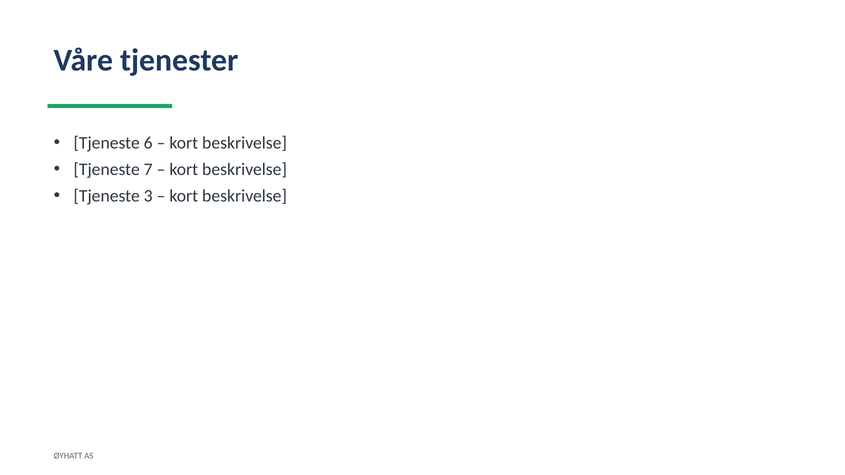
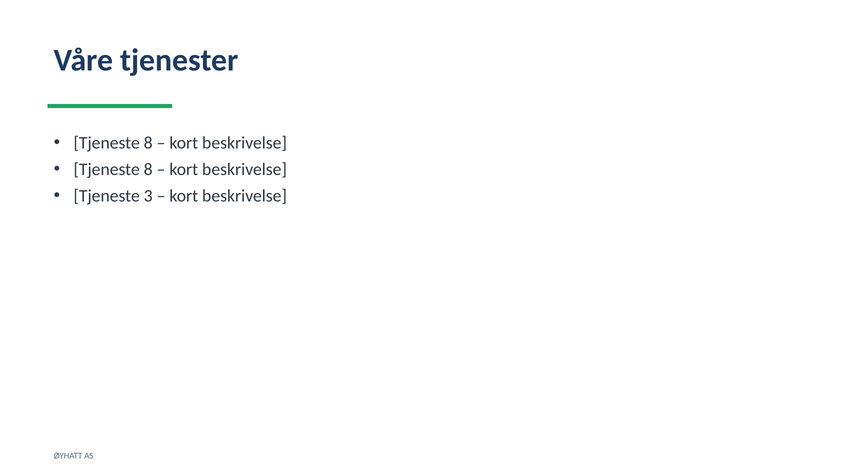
6: 6 -> 8 (148, 143)
7: 7 -> 8 (148, 170)
